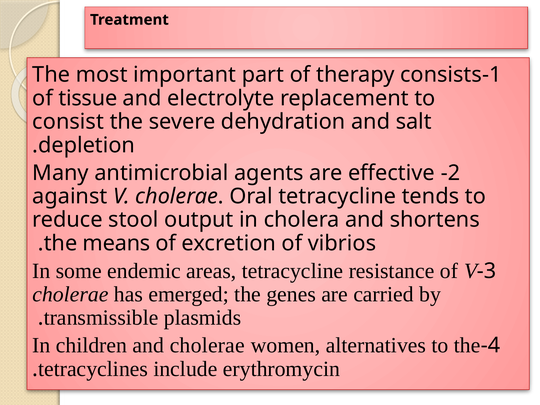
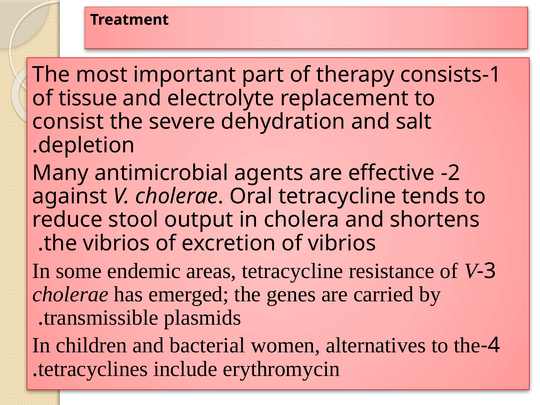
the means: means -> vibrios (116, 243)
and cholerae: cholerae -> bacterial (207, 345)
